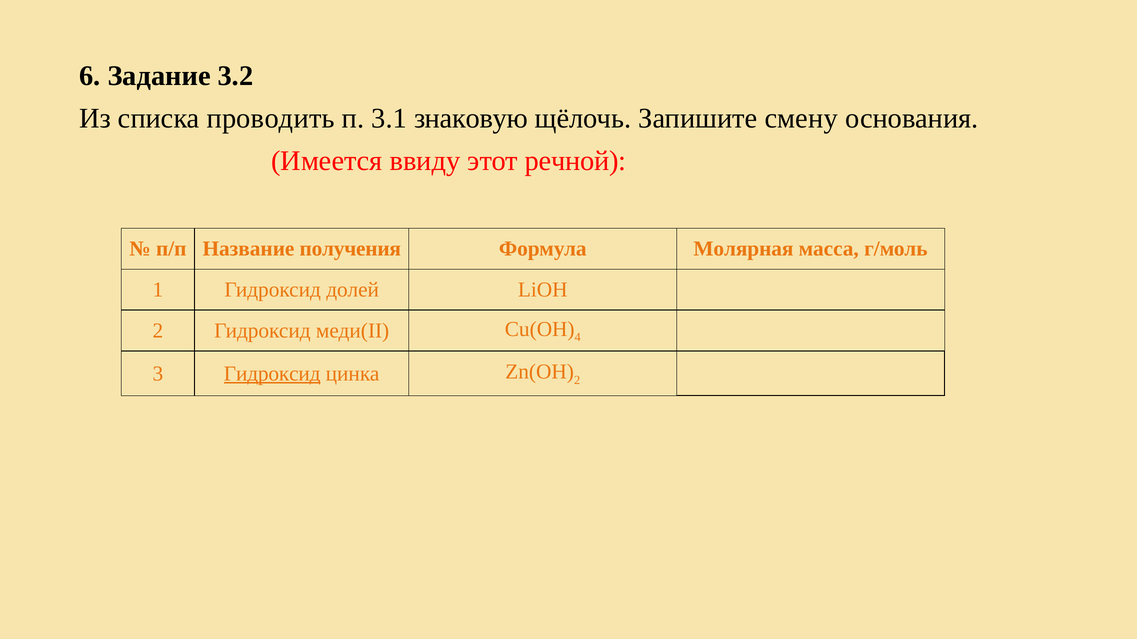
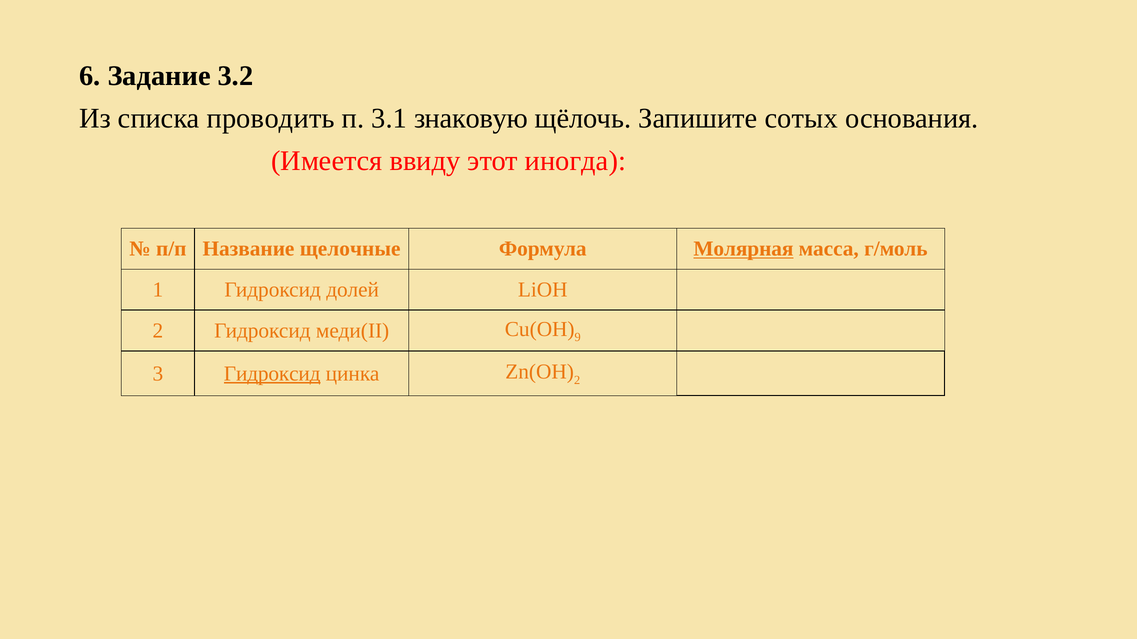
смену: смену -> сотых (801, 118)
речной: речной -> иногда (575, 161)
получения: получения -> щелочные (350, 249)
Молярная underline: none -> present (743, 249)
4: 4 -> 9 (578, 338)
